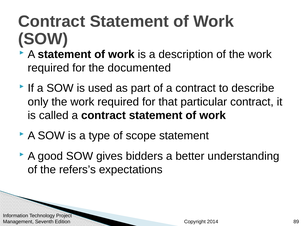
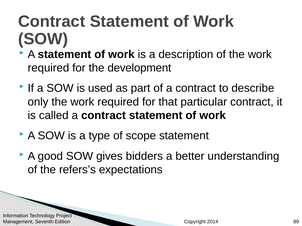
documented: documented -> development (139, 68)
